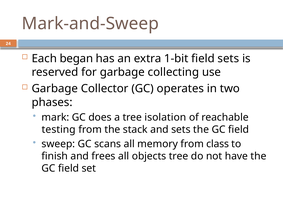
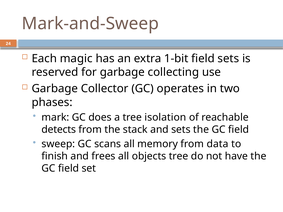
began: began -> magic (76, 59)
testing: testing -> detects (59, 130)
class: class -> data (217, 144)
